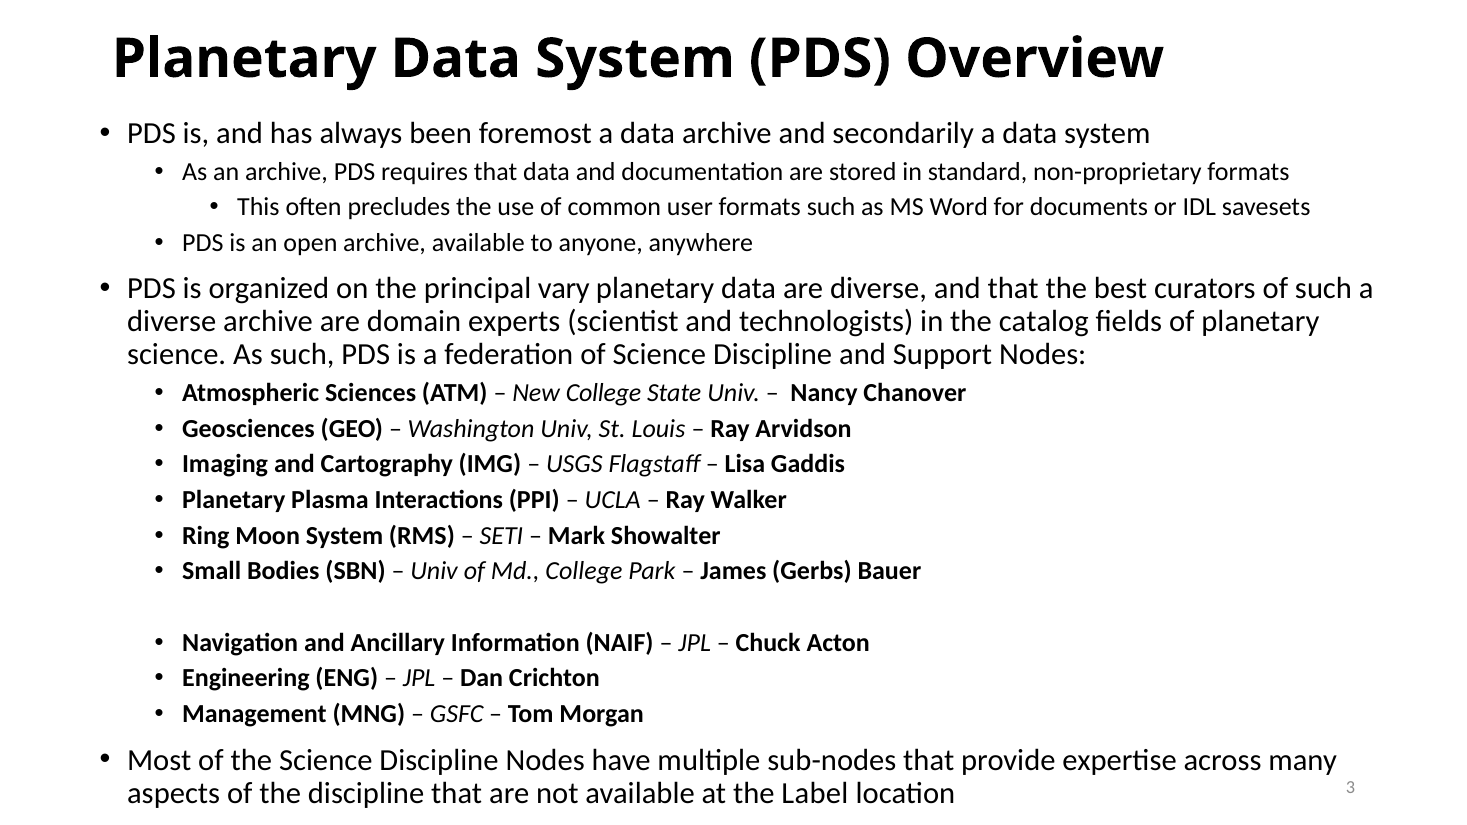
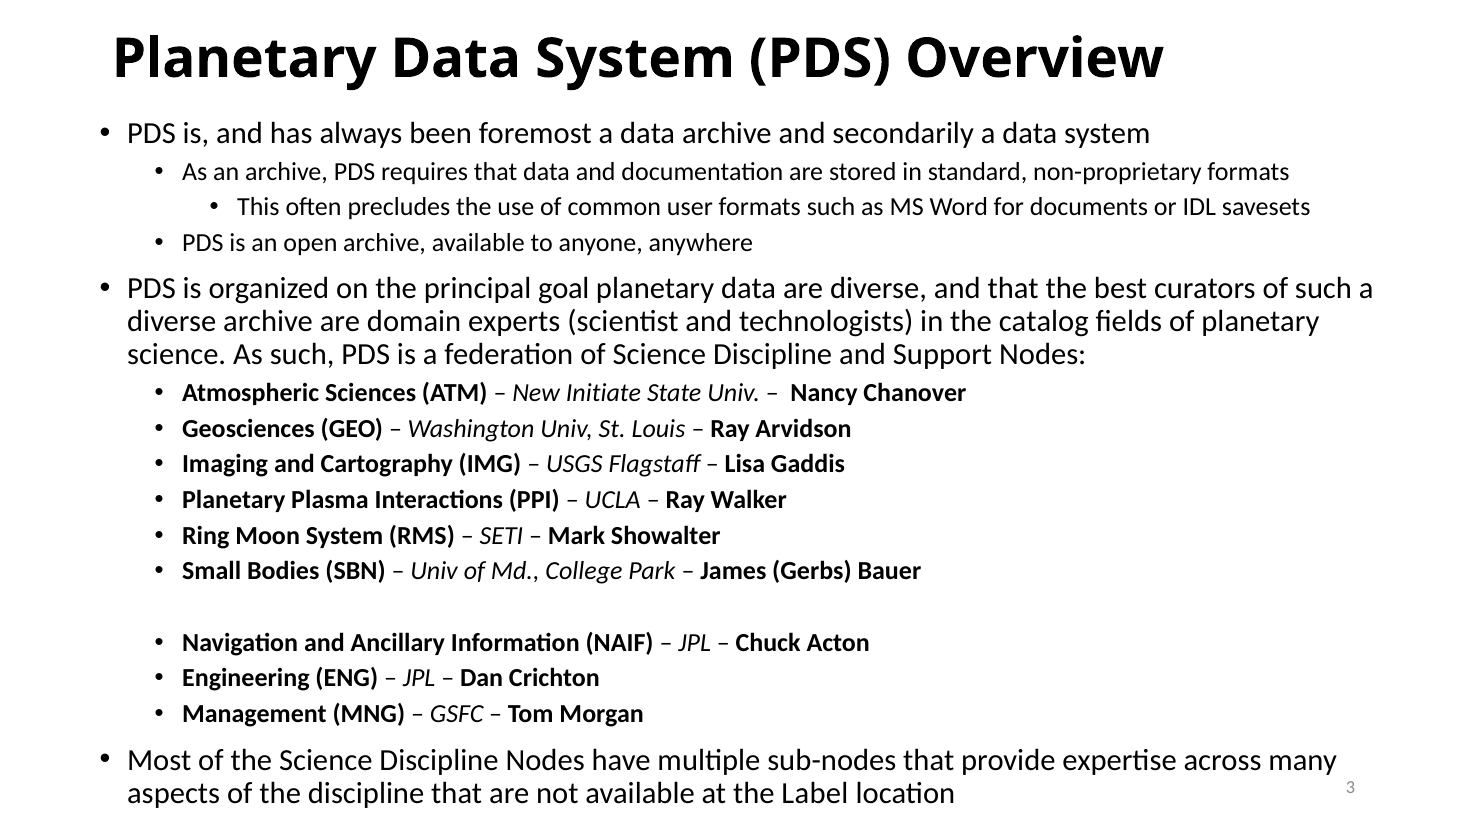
vary: vary -> goal (564, 289)
New College: College -> Initiate (603, 393)
